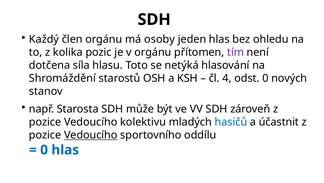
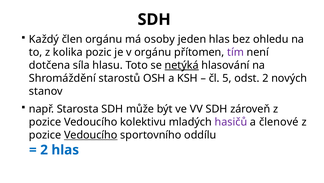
netýká underline: none -> present (182, 65)
4: 4 -> 5 (227, 78)
odst 0: 0 -> 2 (265, 78)
hasičů colour: blue -> purple (231, 122)
účastnit: účastnit -> členové (279, 122)
0: 0 -> 2 (44, 149)
